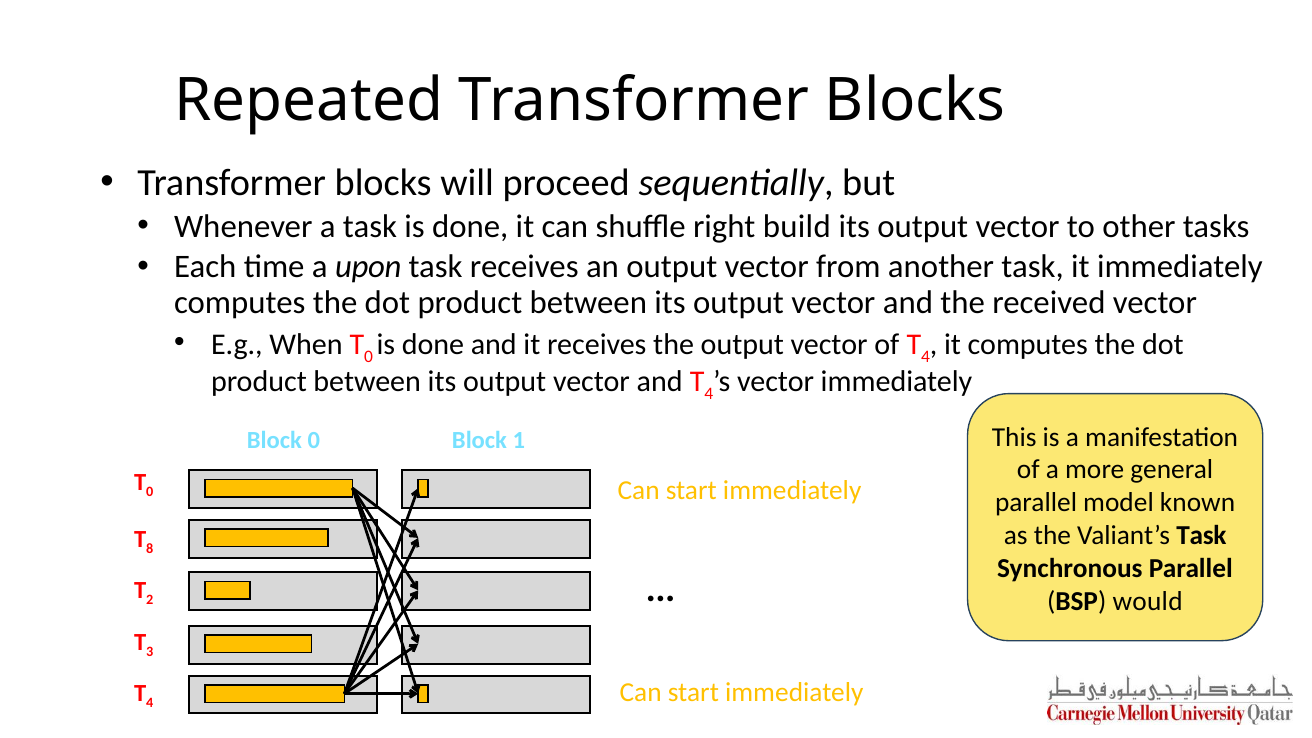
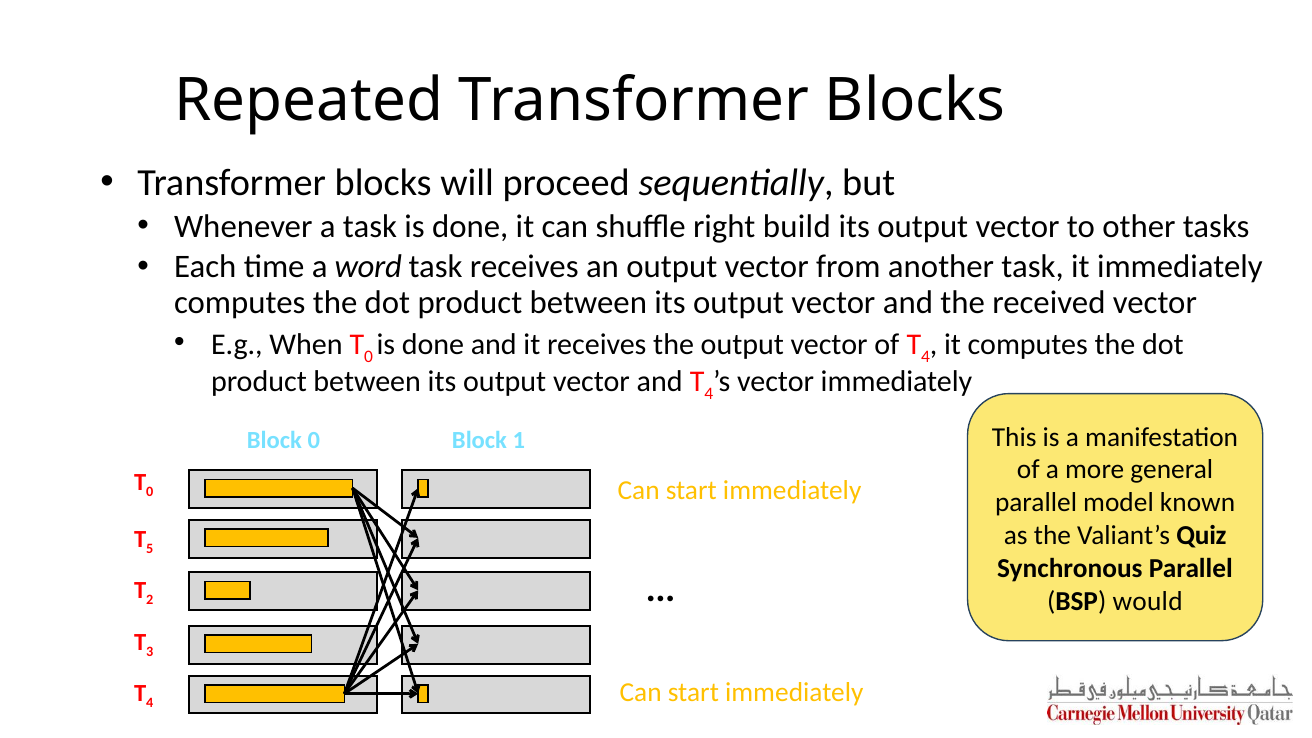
upon: upon -> word (368, 267)
Valiant’s Task: Task -> Quiz (1201, 535)
8: 8 -> 5 (150, 549)
